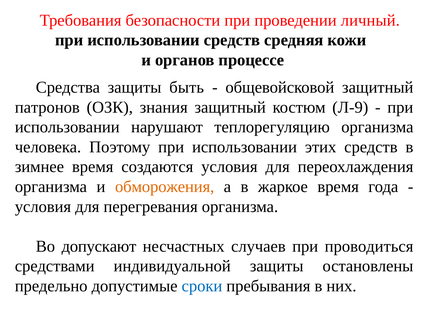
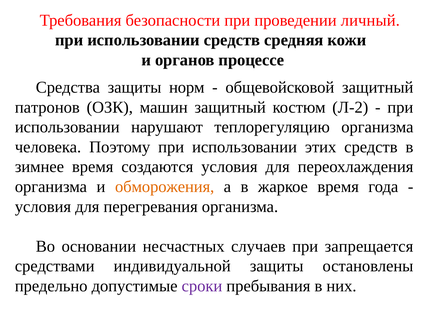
быть: быть -> норм (187, 87)
знания: знания -> машин (164, 107)
Л-9: Л-9 -> Л-2 (350, 107)
допускают: допускают -> основании (99, 246)
проводиться: проводиться -> запрещается (369, 246)
сроки colour: blue -> purple (202, 286)
